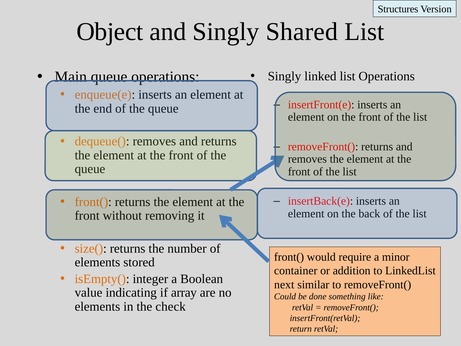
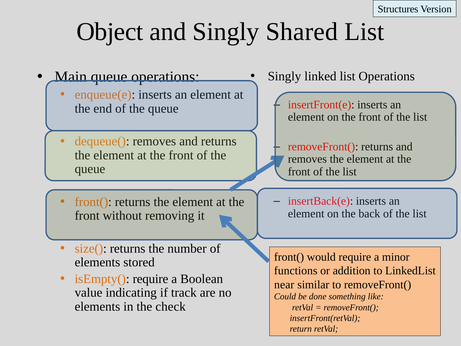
container: container -> functions (296, 271)
isEmpty( integer: integer -> require (150, 279)
next: next -> near (284, 284)
array: array -> track (184, 292)
